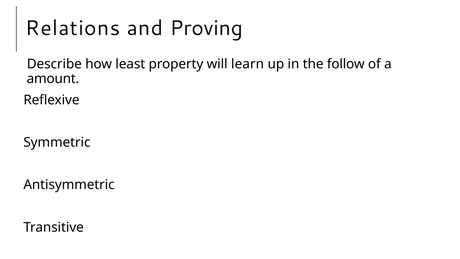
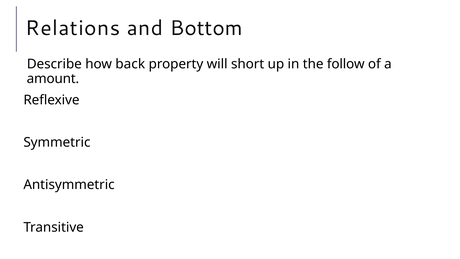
Proving: Proving -> Bottom (206, 28)
least: least -> back (130, 64)
learn: learn -> short (248, 64)
